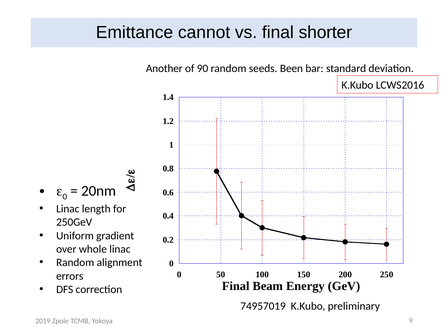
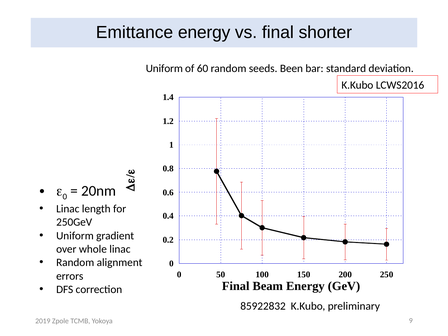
Emittance cannot: cannot -> energy (204, 33)
Another: Another -> Uniform (164, 69)
90: 90 -> 60 (203, 69)
74957019: 74957019 -> 85922832 (263, 306)
